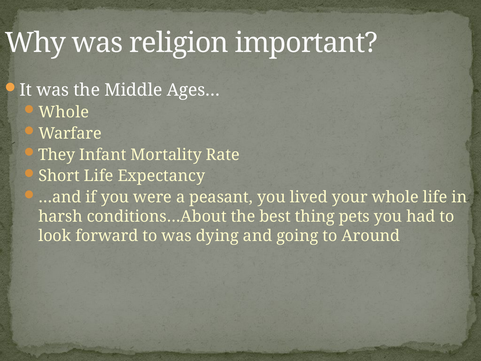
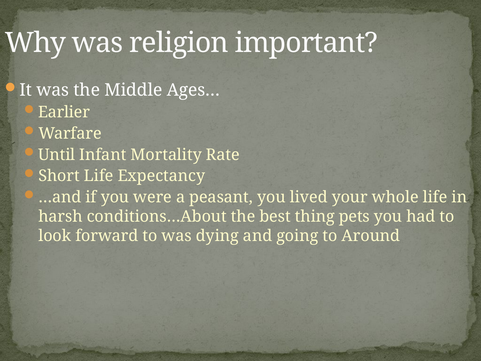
Whole: Whole -> Earlier (64, 112)
They: They -> Until (57, 155)
